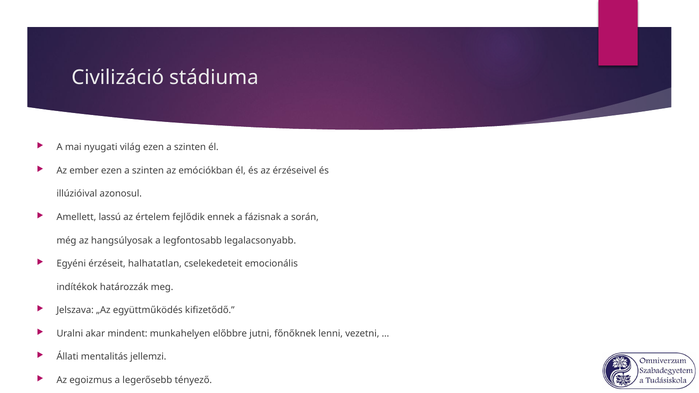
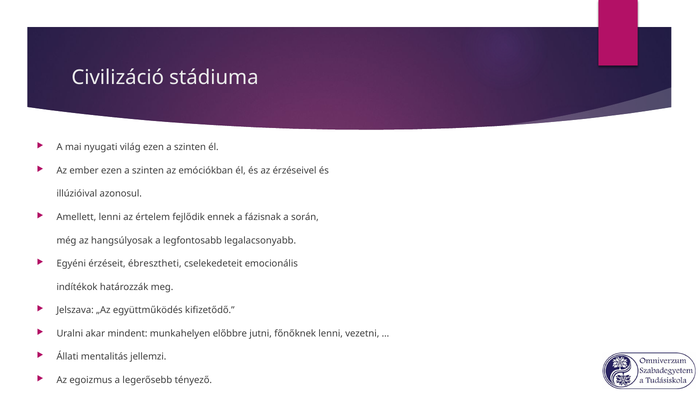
Amellett lassú: lassú -> lenni (110, 217)
halhatatlan: halhatatlan -> ébresztheti (155, 264)
